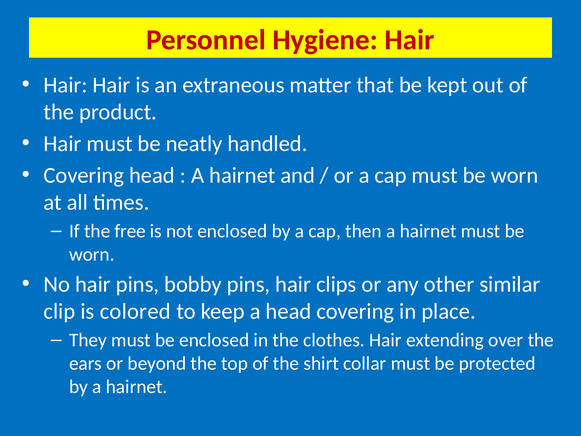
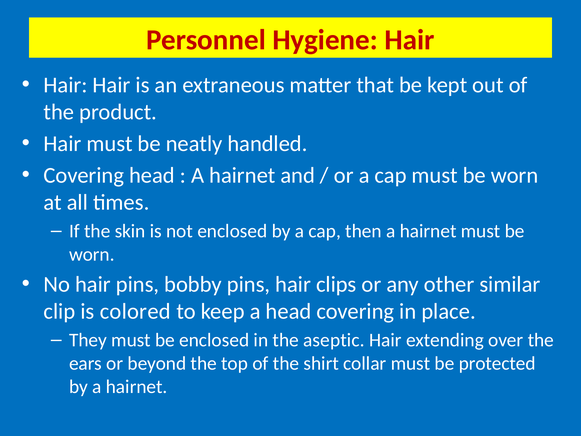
free: free -> skin (130, 231)
clothes: clothes -> aseptic (334, 340)
